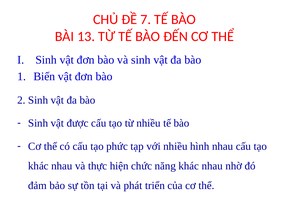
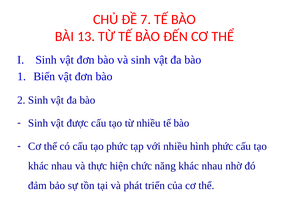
hình nhau: nhau -> phức (223, 146)
